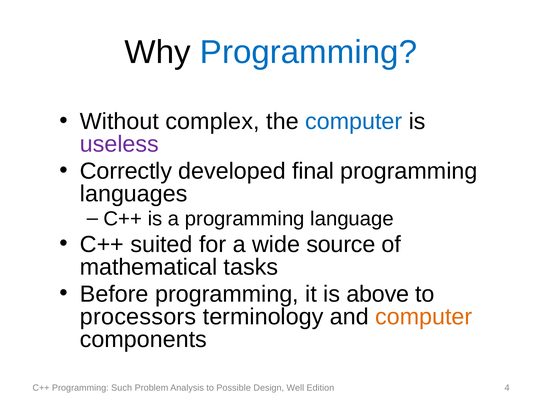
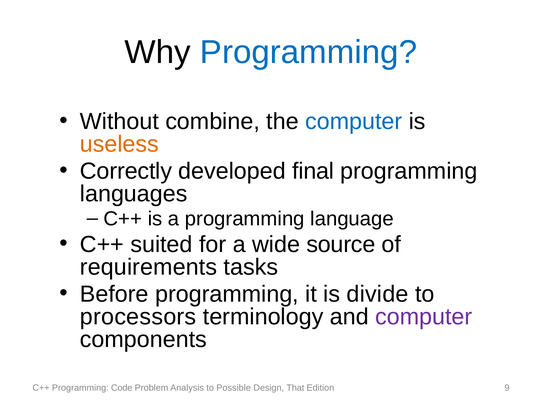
complex: complex -> combine (213, 122)
useless colour: purple -> orange (119, 144)
mathematical: mathematical -> requirements (149, 267)
above: above -> divide (378, 294)
computer colour: orange -> purple (424, 317)
Such: Such -> Code (122, 388)
Well: Well -> That (295, 388)
4: 4 -> 9 (507, 388)
